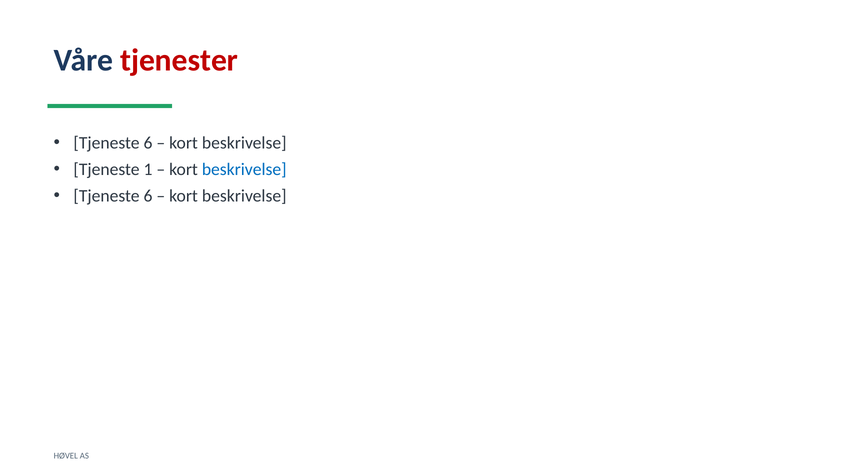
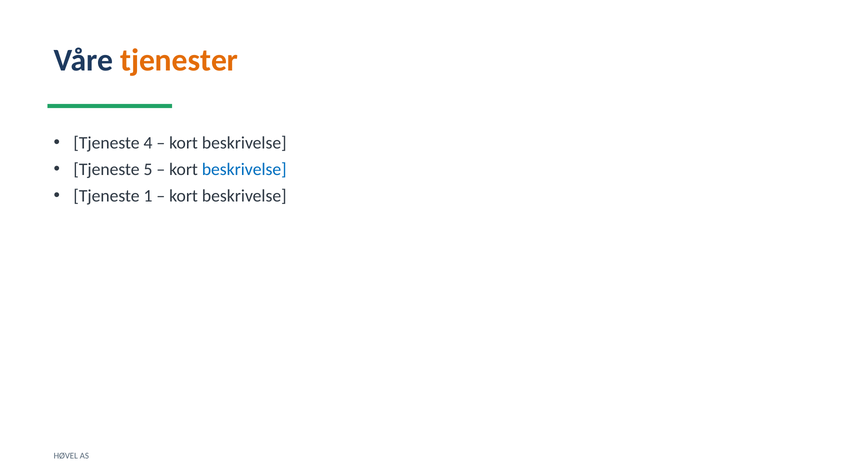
tjenester colour: red -> orange (179, 60)
6: 6 -> 4 (148, 143)
1: 1 -> 5 (148, 169)
6: 6 -> 1 (148, 196)
